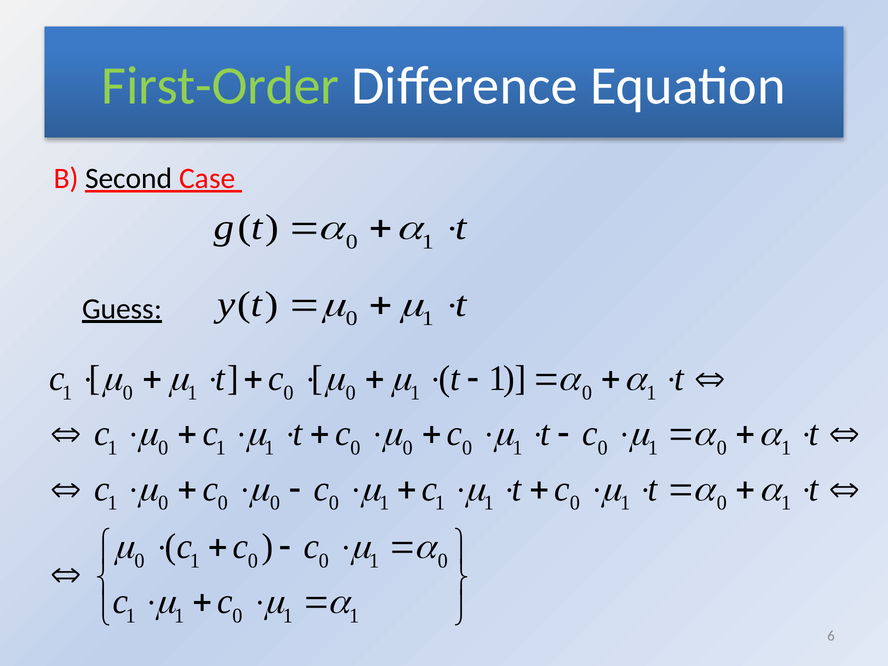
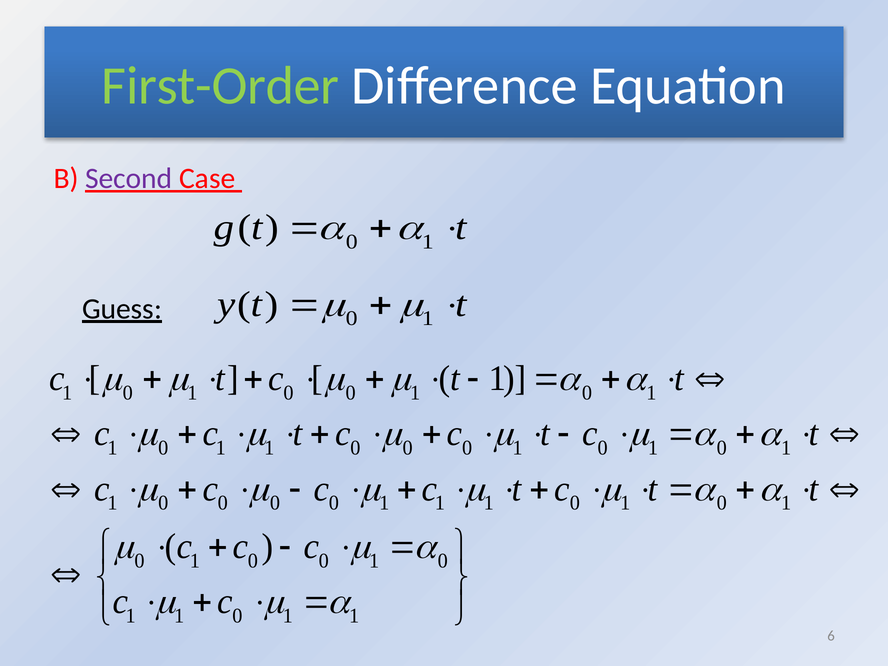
Second colour: black -> purple (129, 179)
